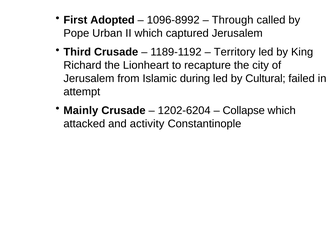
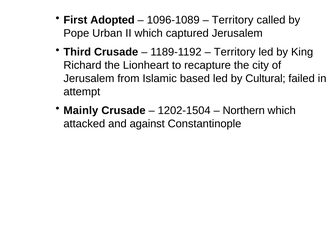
1096-8992: 1096-8992 -> 1096-1089 (173, 20)
Through: Through -> Territory (233, 20)
during: during -> based (195, 79)
1202-6204: 1202-6204 -> 1202-1504 (184, 111)
Collapse: Collapse -> Northern (244, 111)
activity: activity -> against (147, 124)
